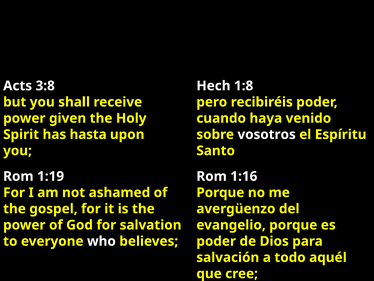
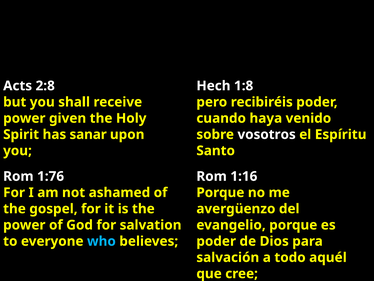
3:8: 3:8 -> 2:8 (45, 86)
hasta: hasta -> sanar (88, 134)
1:19: 1:19 -> 1:76 (51, 176)
who colour: white -> light blue (101, 241)
